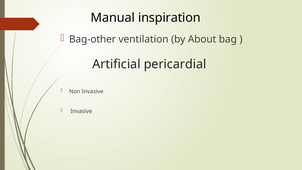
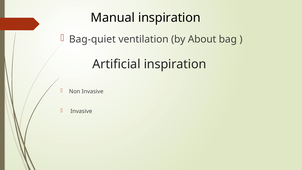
Bag-other: Bag-other -> Bag-quiet (92, 39)
Artificial pericardial: pericardial -> inspiration (175, 64)
